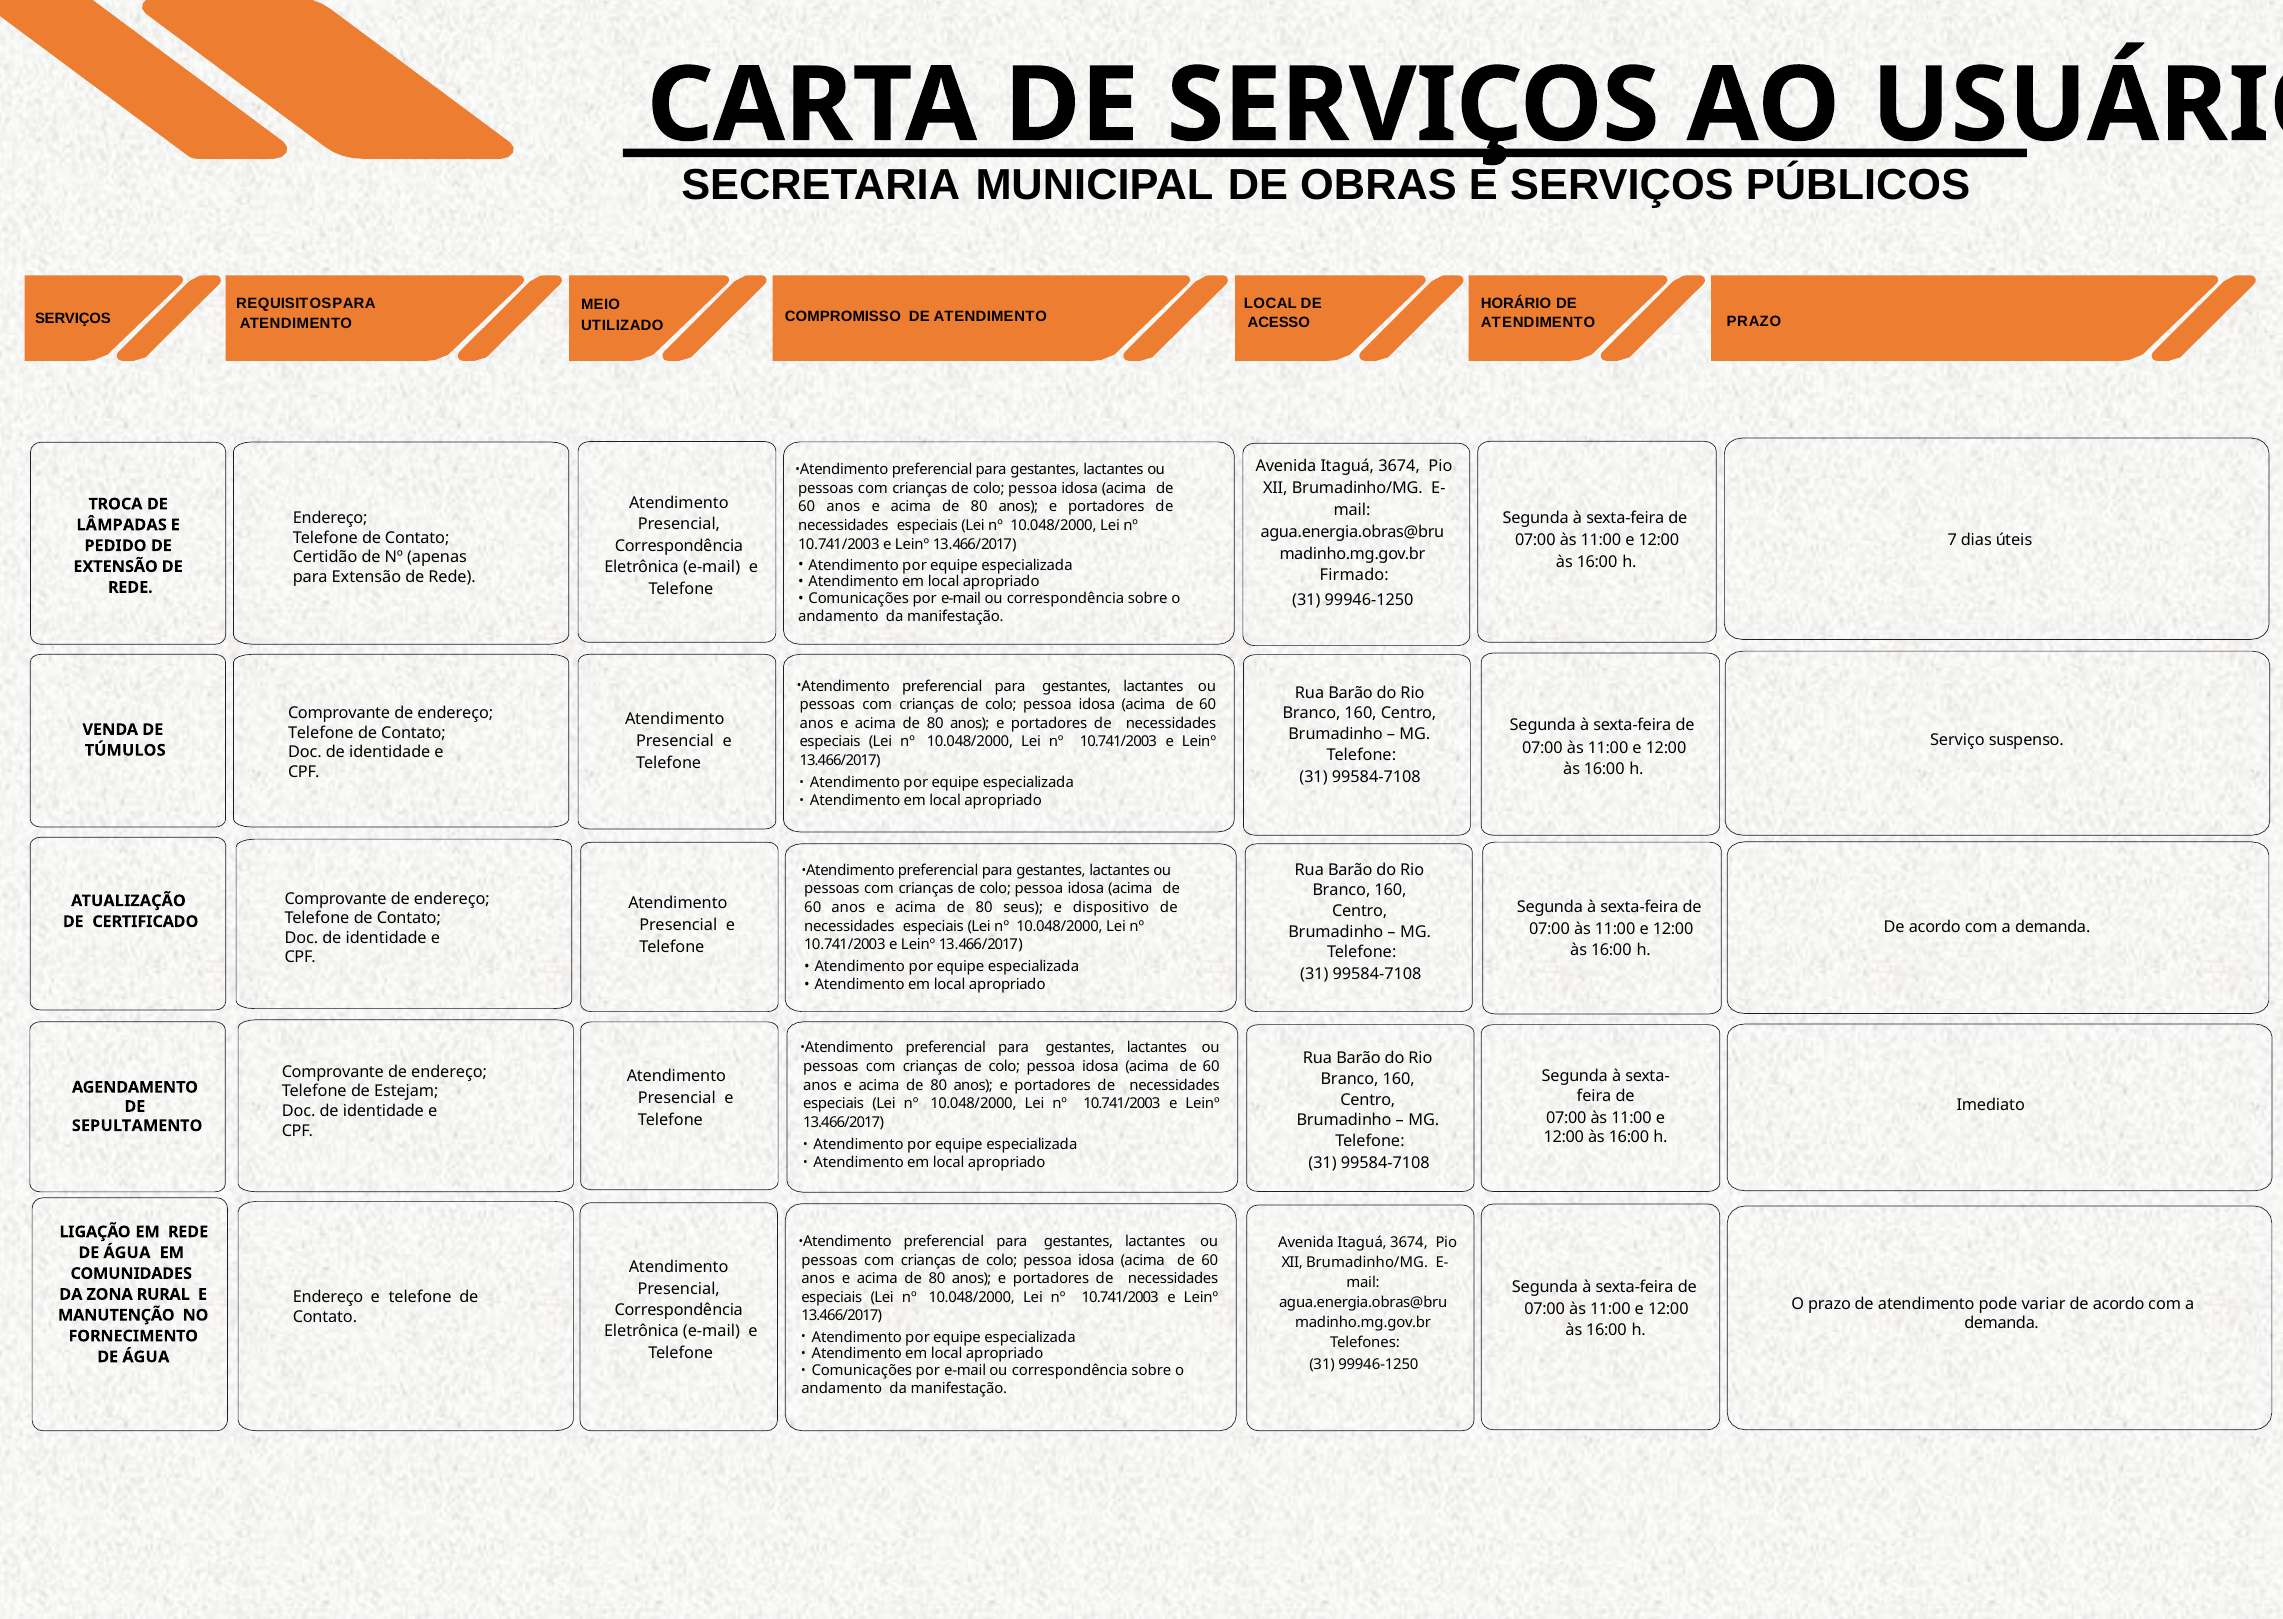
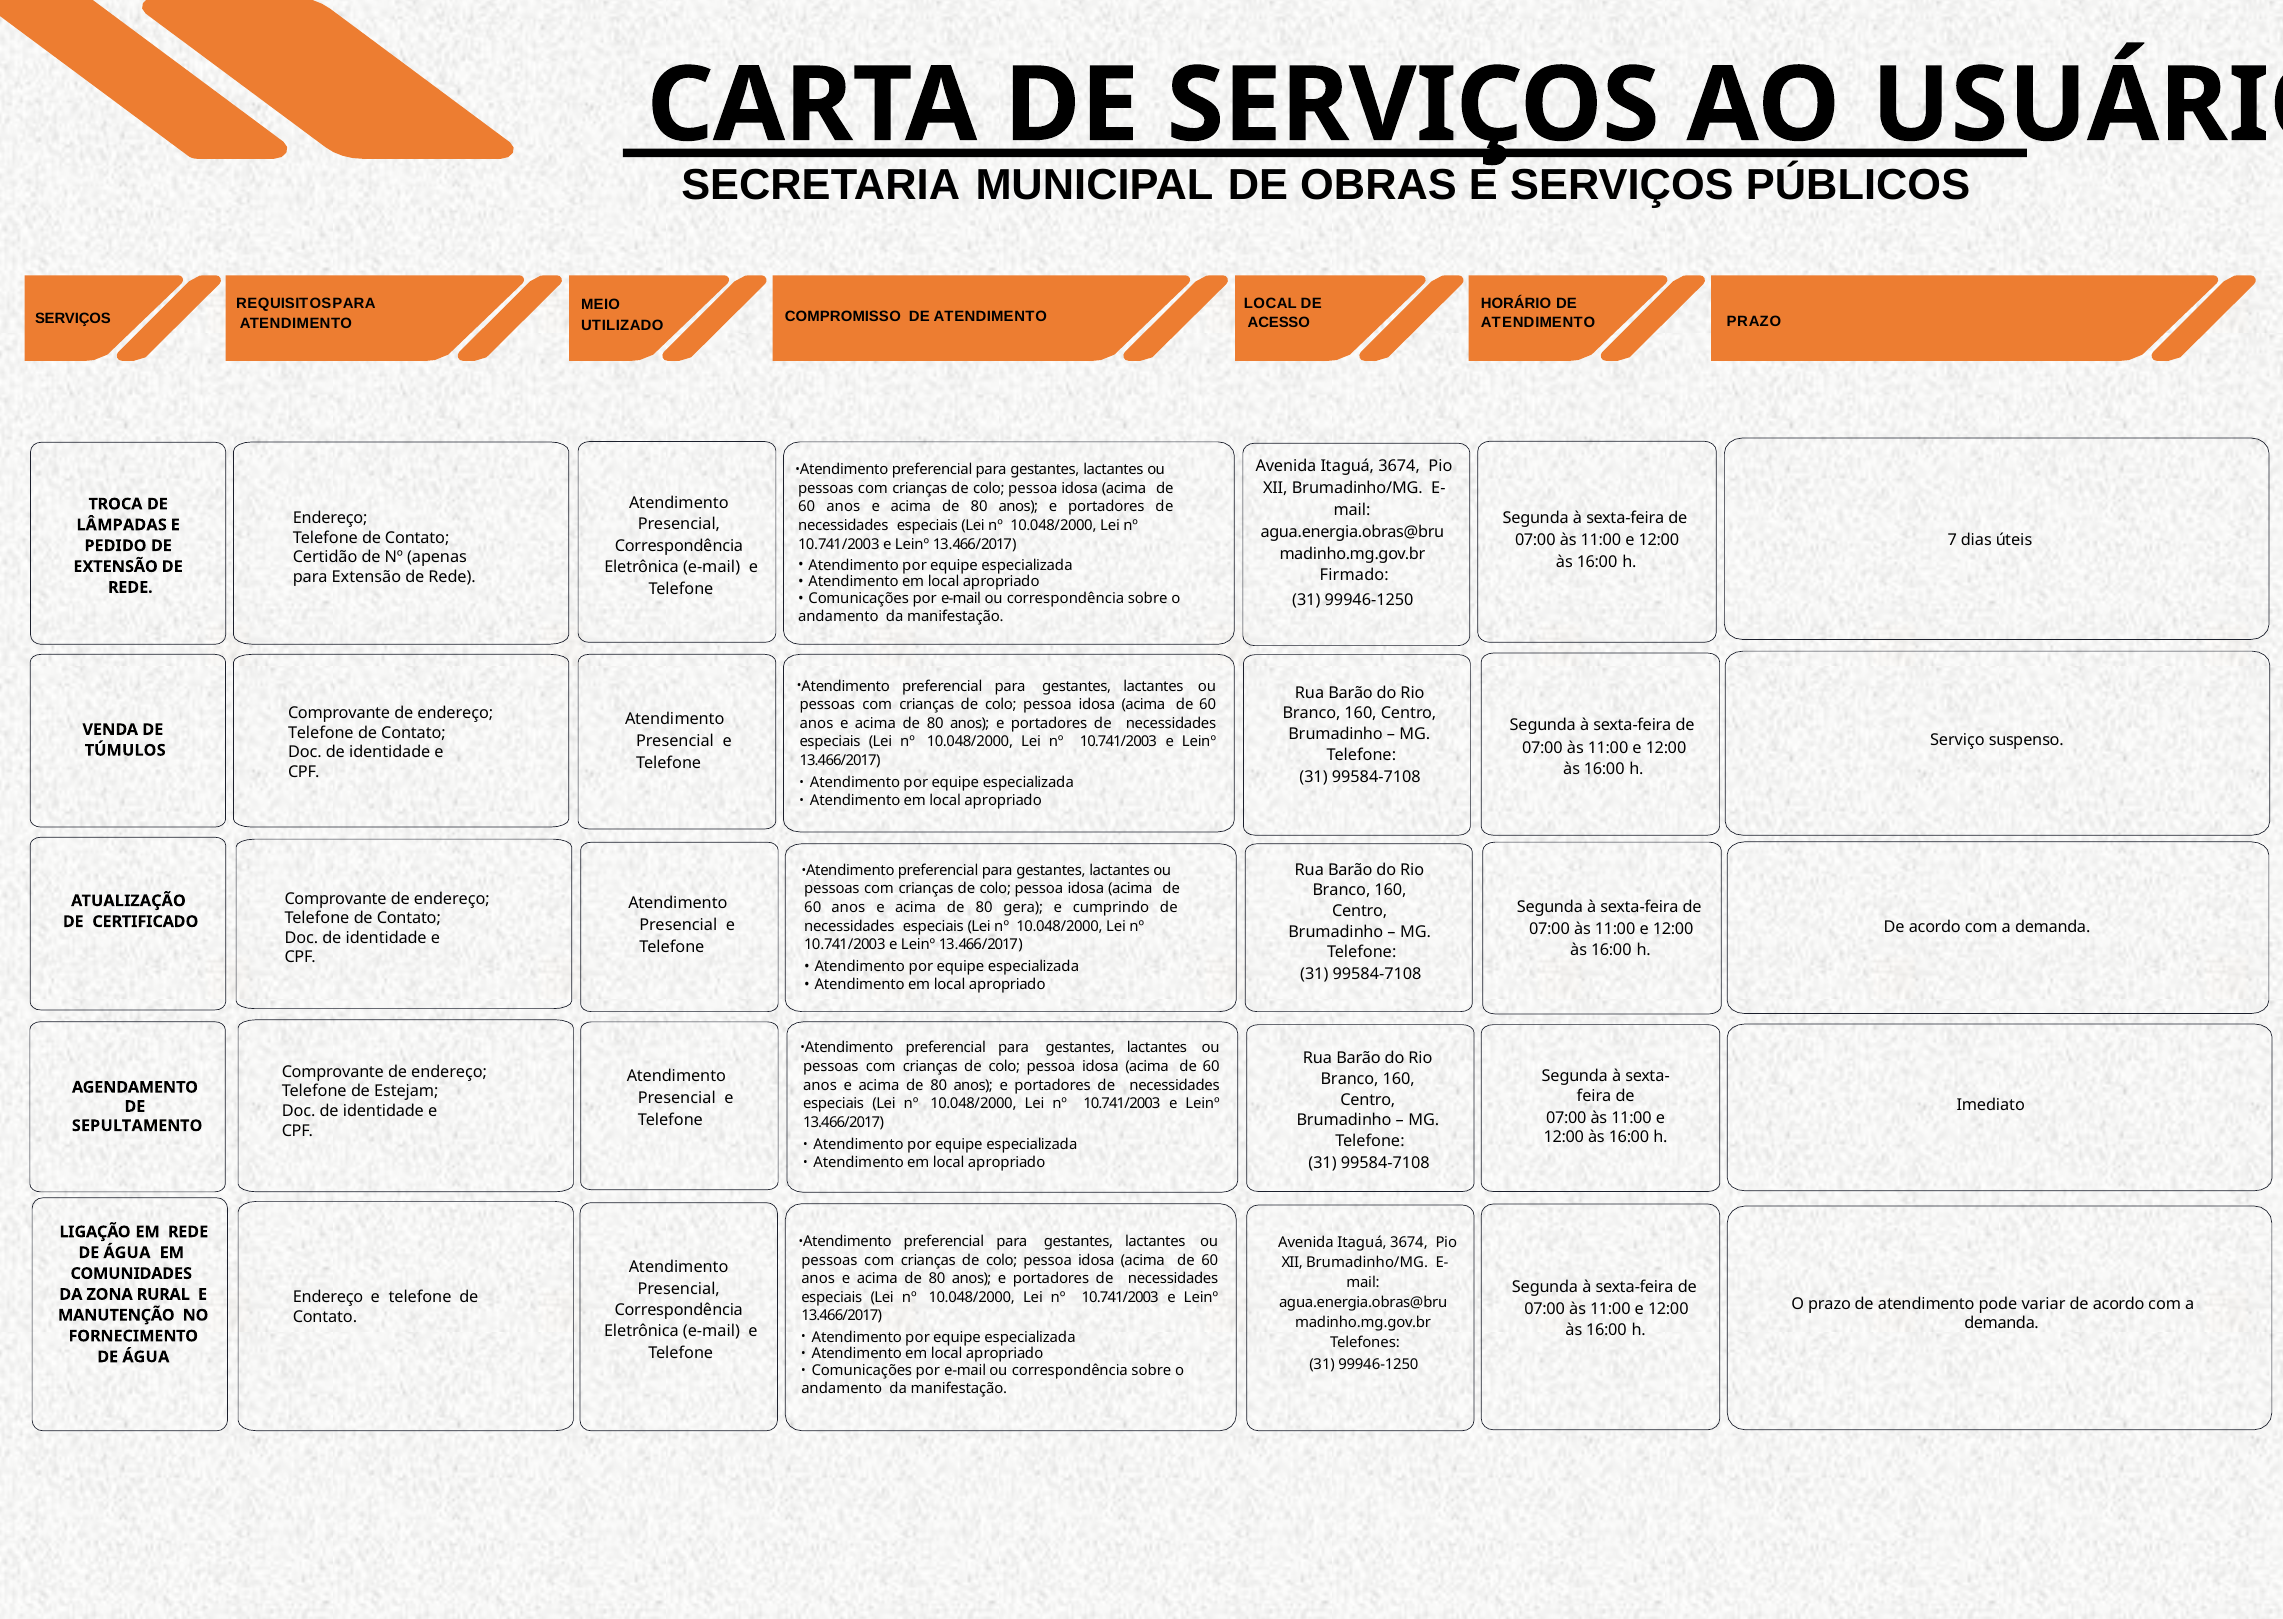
seus: seus -> gera (1023, 907)
dispositivo: dispositivo -> cumprindo (1111, 907)
